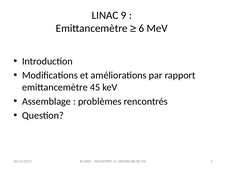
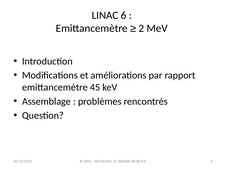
9: 9 -> 6 (124, 15)
6: 6 -> 2 (141, 28)
